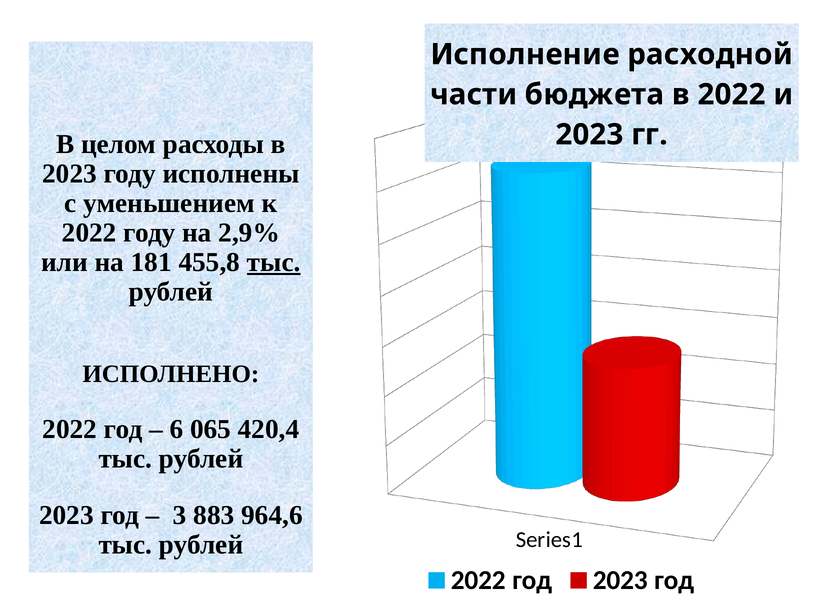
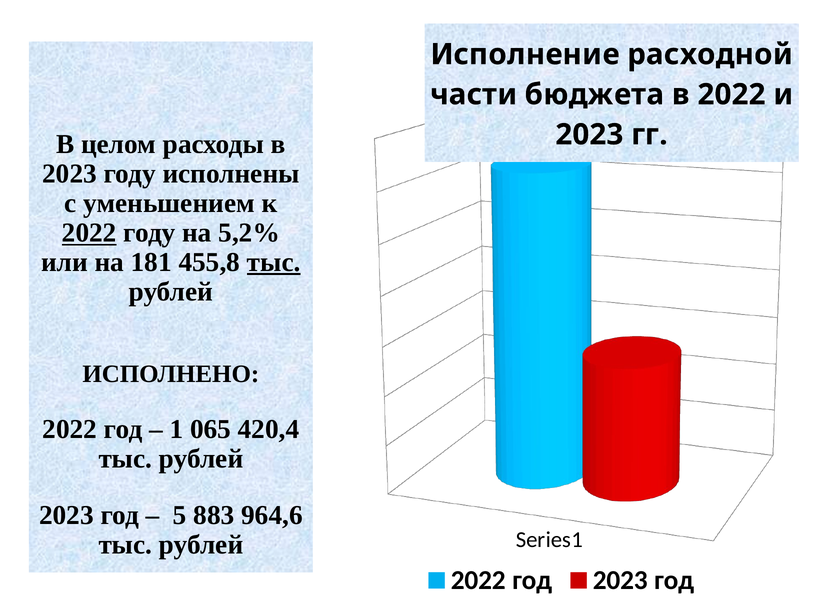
2022 underline: none -> present (89, 233)
2,9%: 2,9% -> 5,2% (249, 233)
6: 6 -> 1 (176, 429)
3: 3 -> 5 (180, 515)
